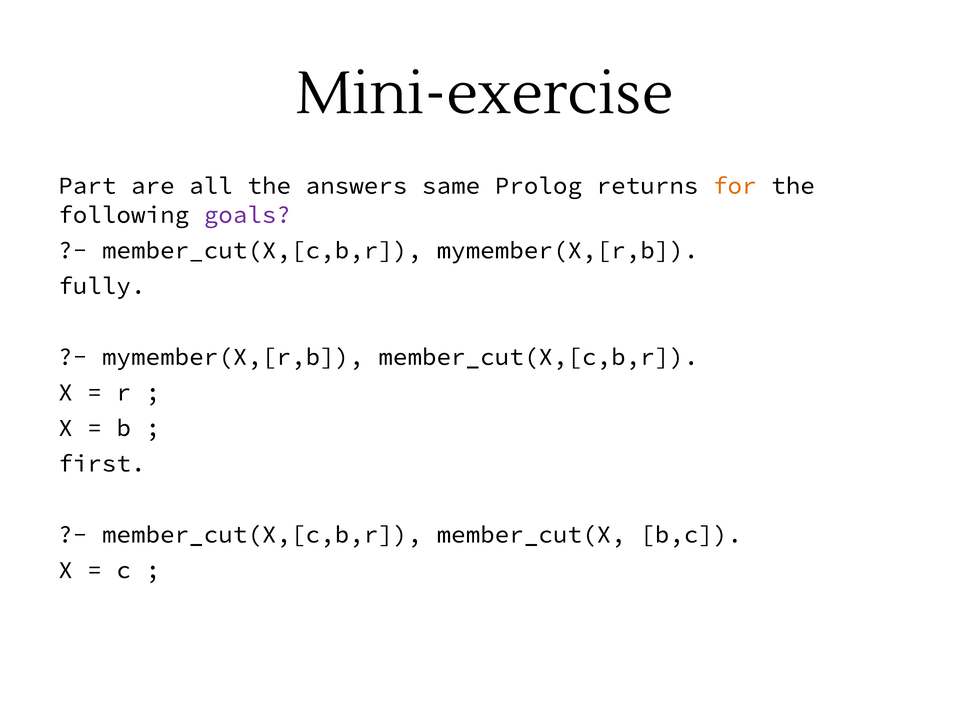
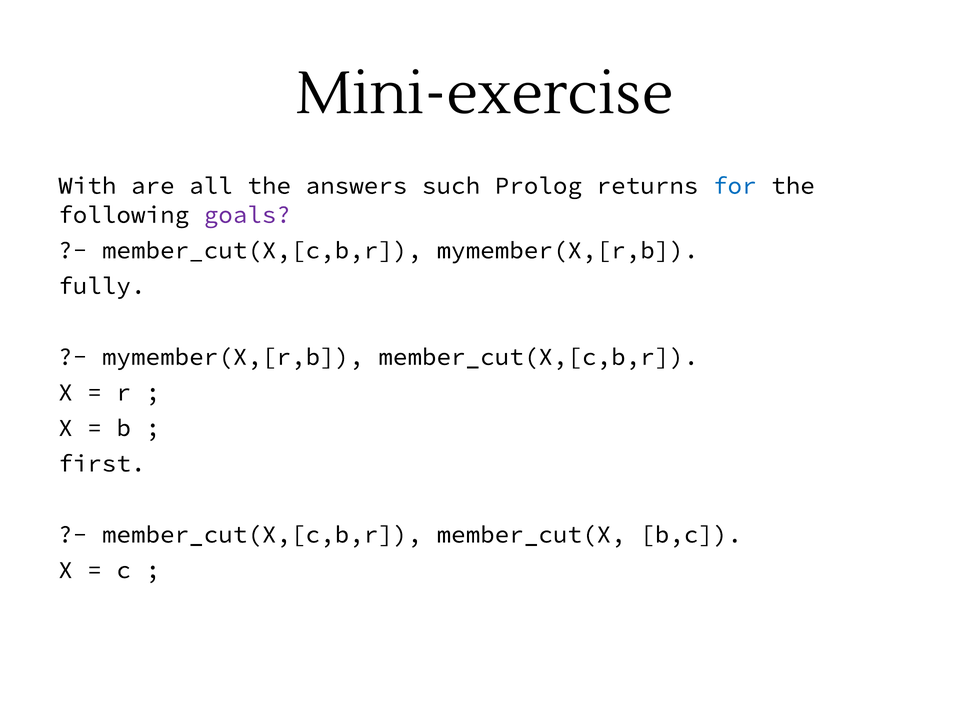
Part: Part -> With (87, 186)
same: same -> such (451, 186)
for colour: orange -> blue (735, 186)
